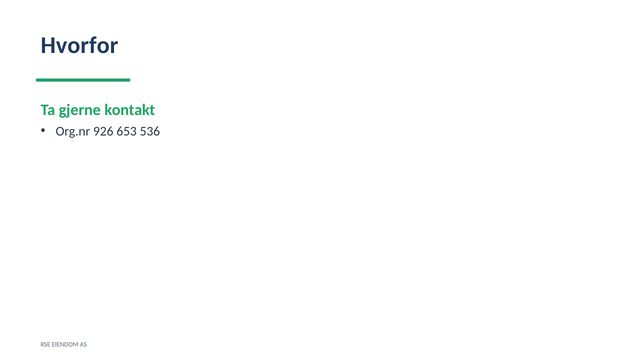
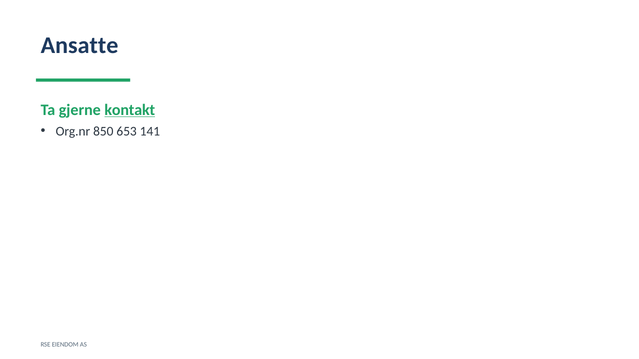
Hvorfor: Hvorfor -> Ansatte (80, 46)
kontakt underline: none -> present (130, 110)
926: 926 -> 850 (103, 131)
536: 536 -> 141 (150, 131)
